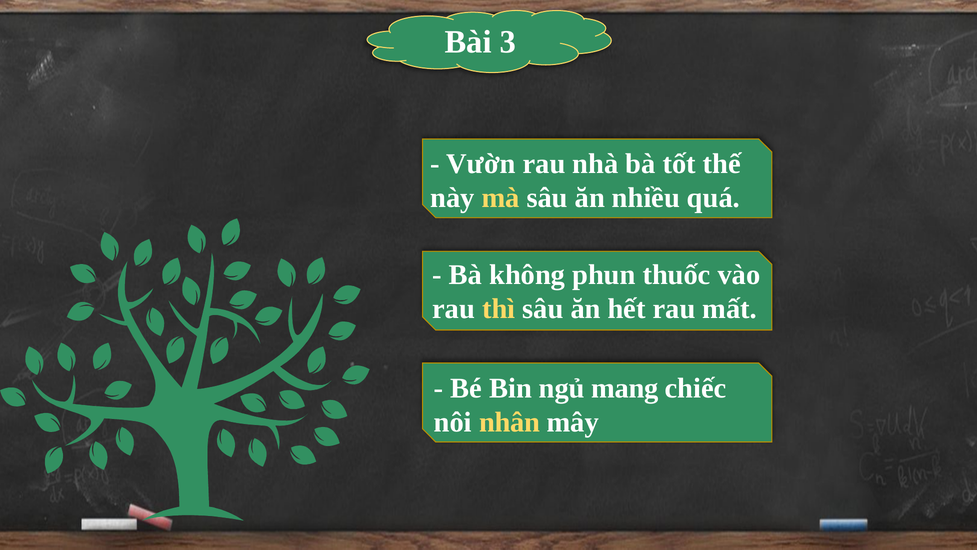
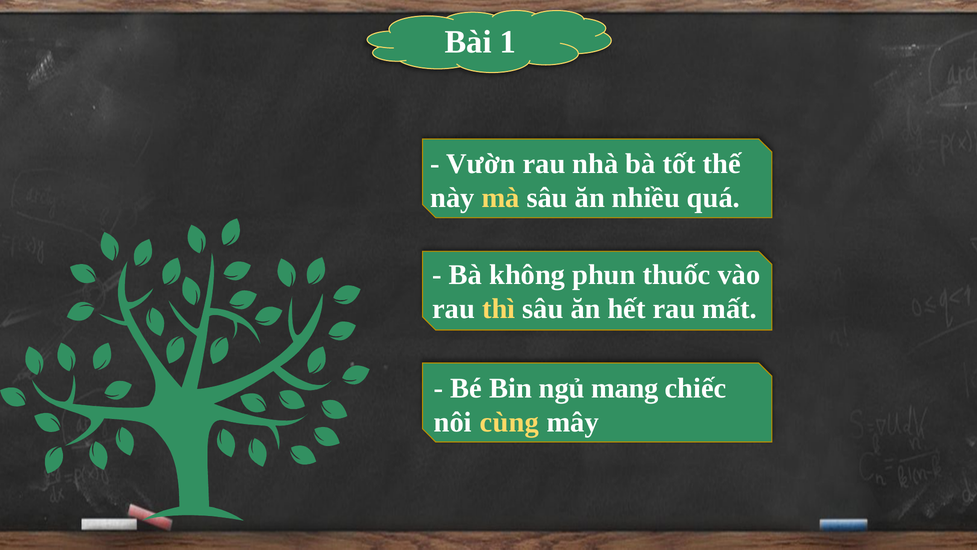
3: 3 -> 1 (508, 42)
nhân: nhân -> cùng (509, 422)
